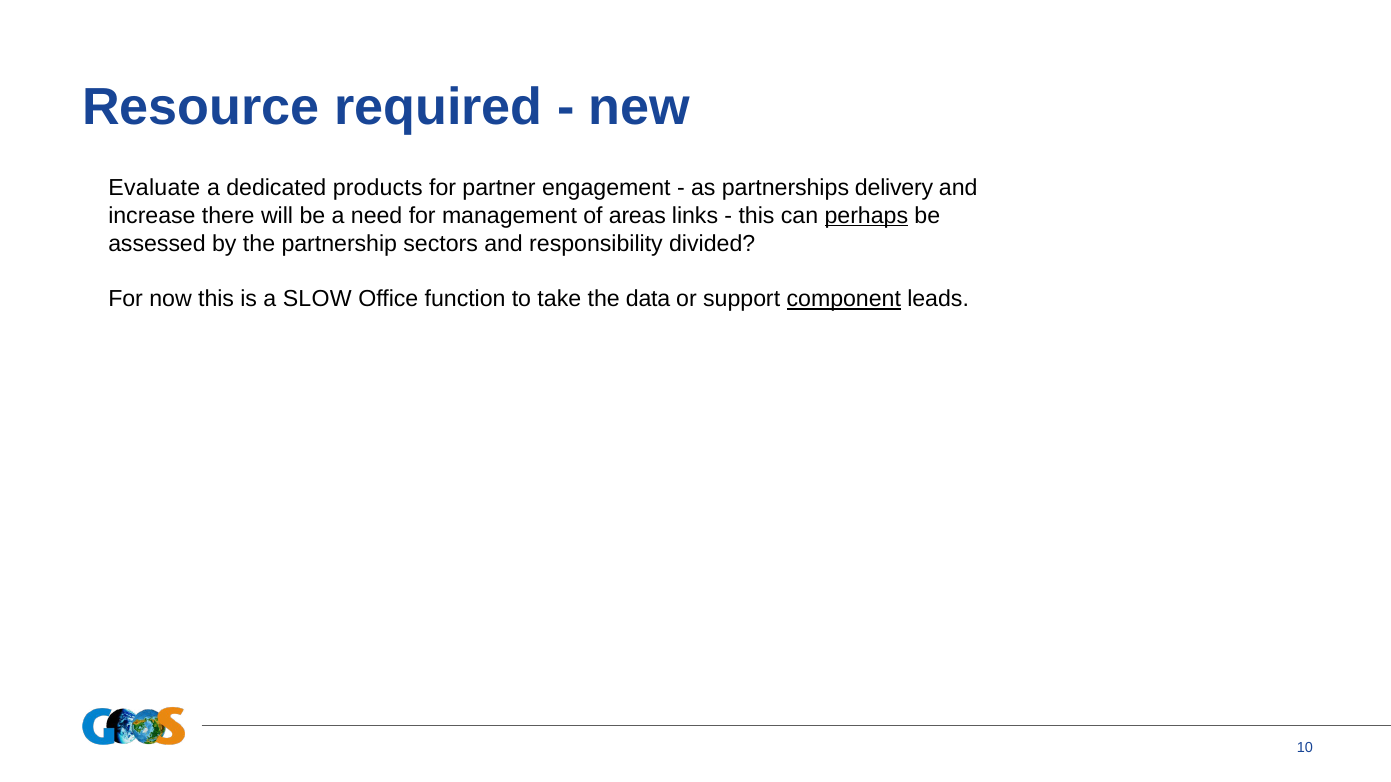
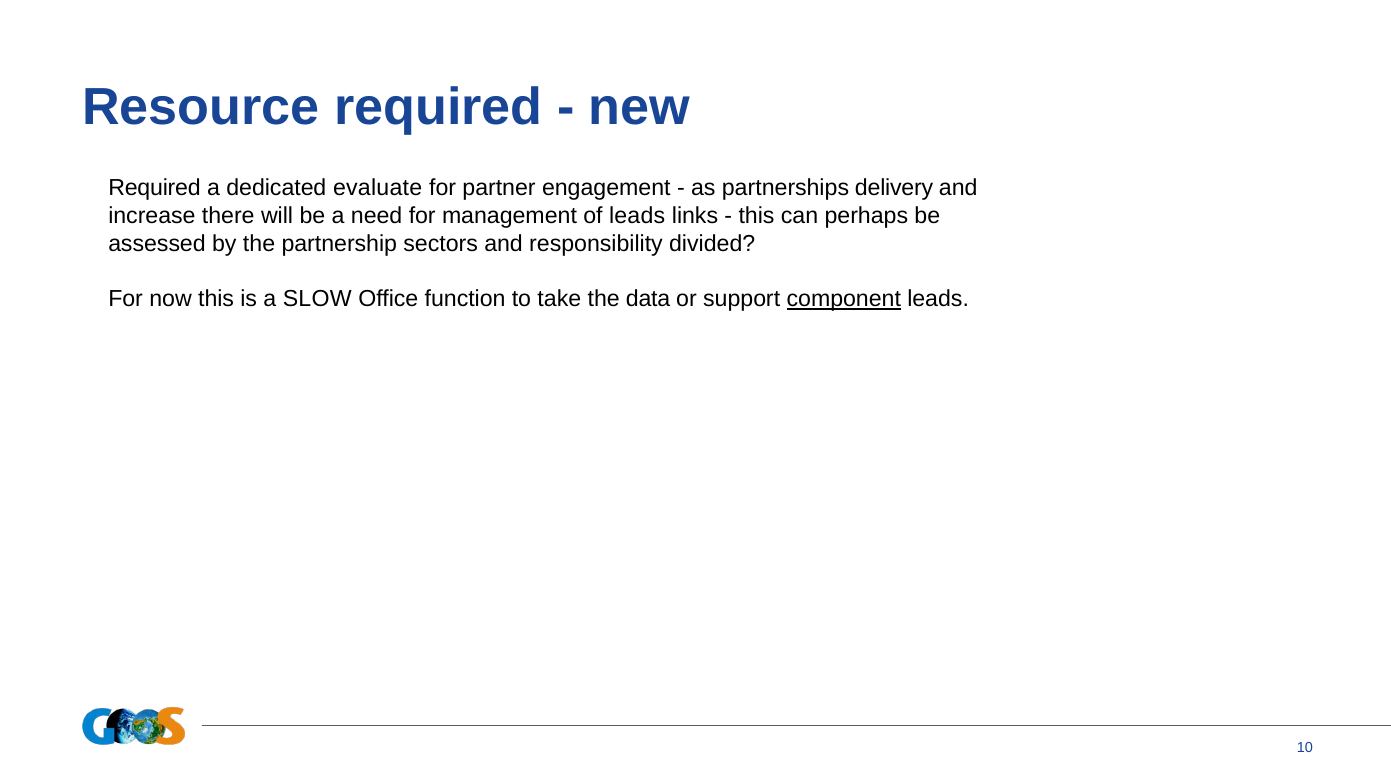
Evaluate: Evaluate -> Required (155, 188)
products: products -> evaluate (378, 188)
of areas: areas -> leads (637, 216)
perhaps underline: present -> none (866, 216)
